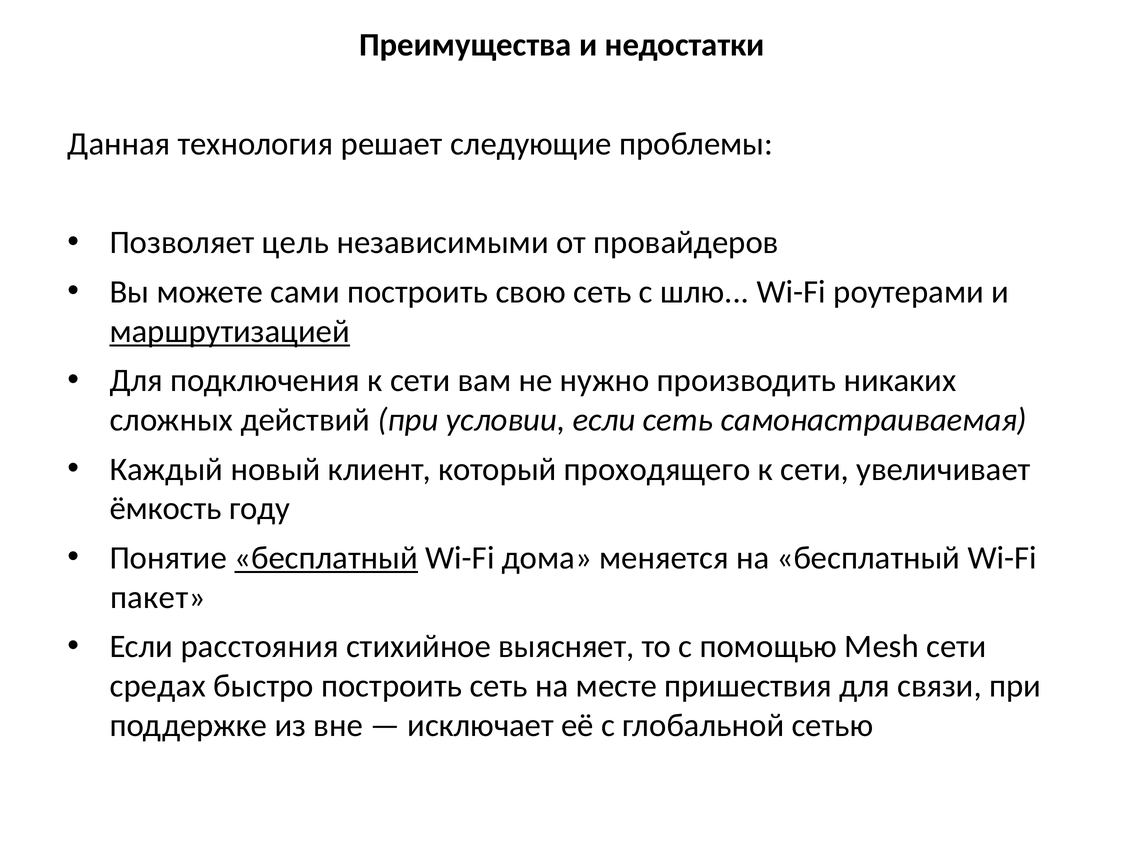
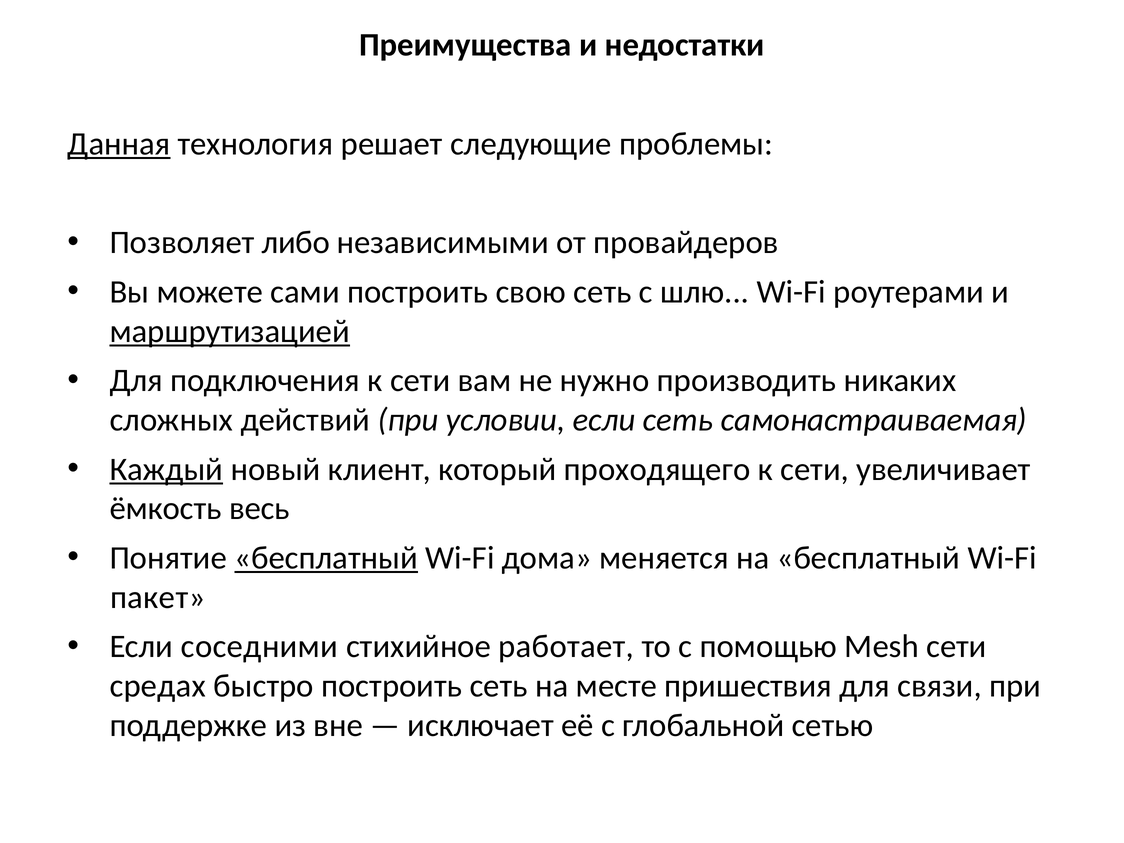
Данная underline: none -> present (119, 144)
цель: цель -> либо (296, 243)
Каждый underline: none -> present (166, 469)
году: году -> весь (259, 509)
расстояния: расстояния -> соседними (260, 647)
выясняет: выясняет -> работает (566, 647)
